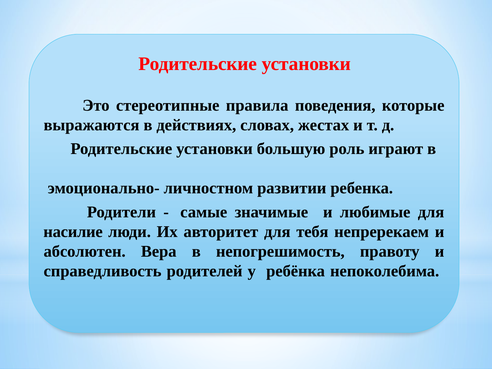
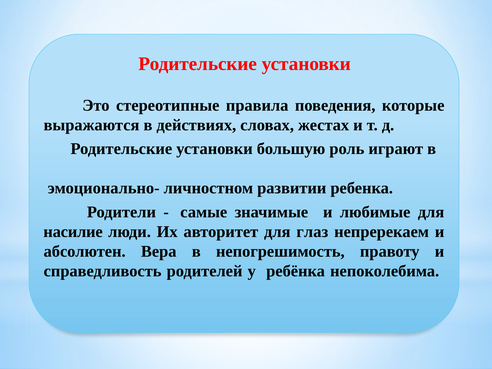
тебя: тебя -> глаз (312, 232)
